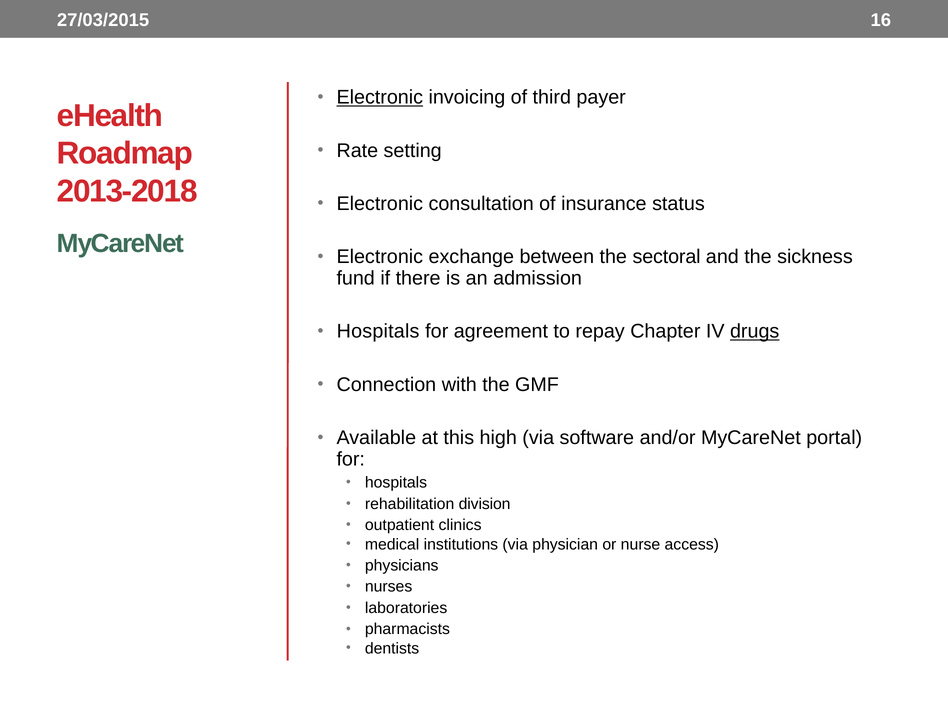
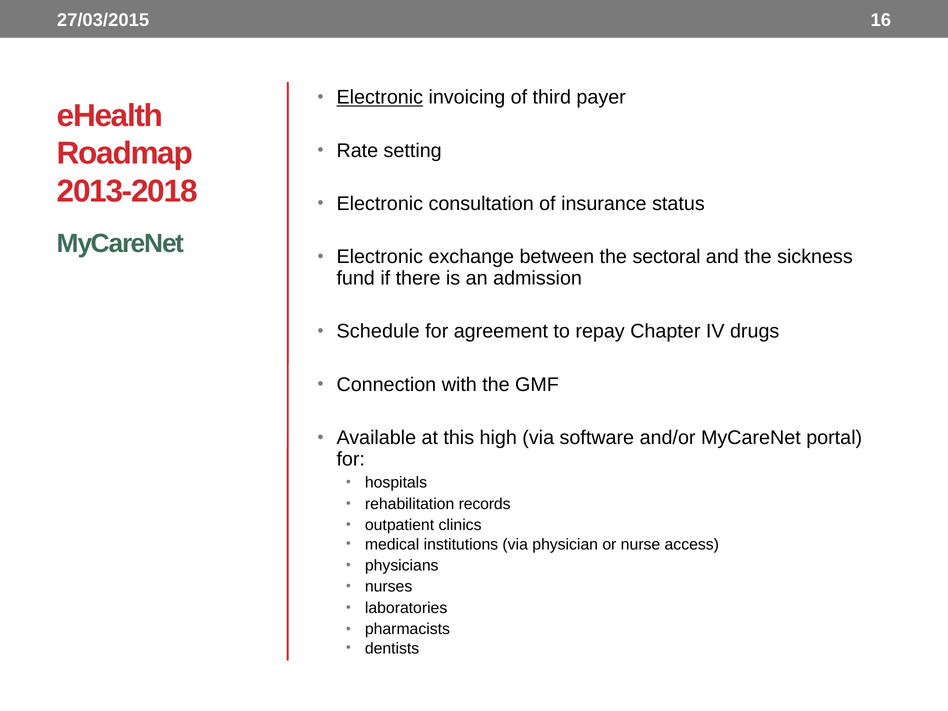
Hospitals: Hospitals -> Schedule (378, 331)
drugs underline: present -> none (755, 331)
division: division -> records (485, 504)
